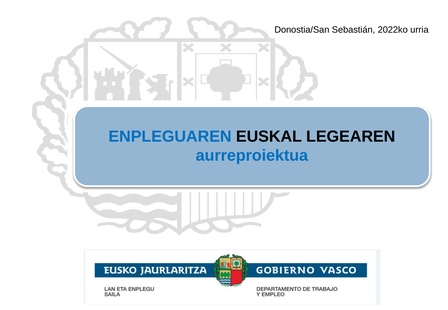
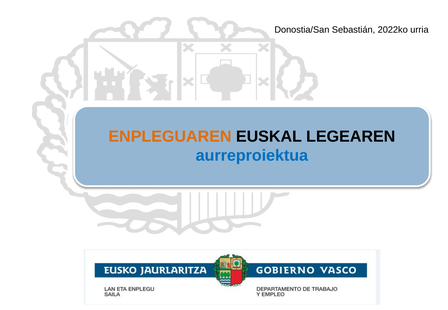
ENPLEGUAREN colour: blue -> orange (170, 136)
